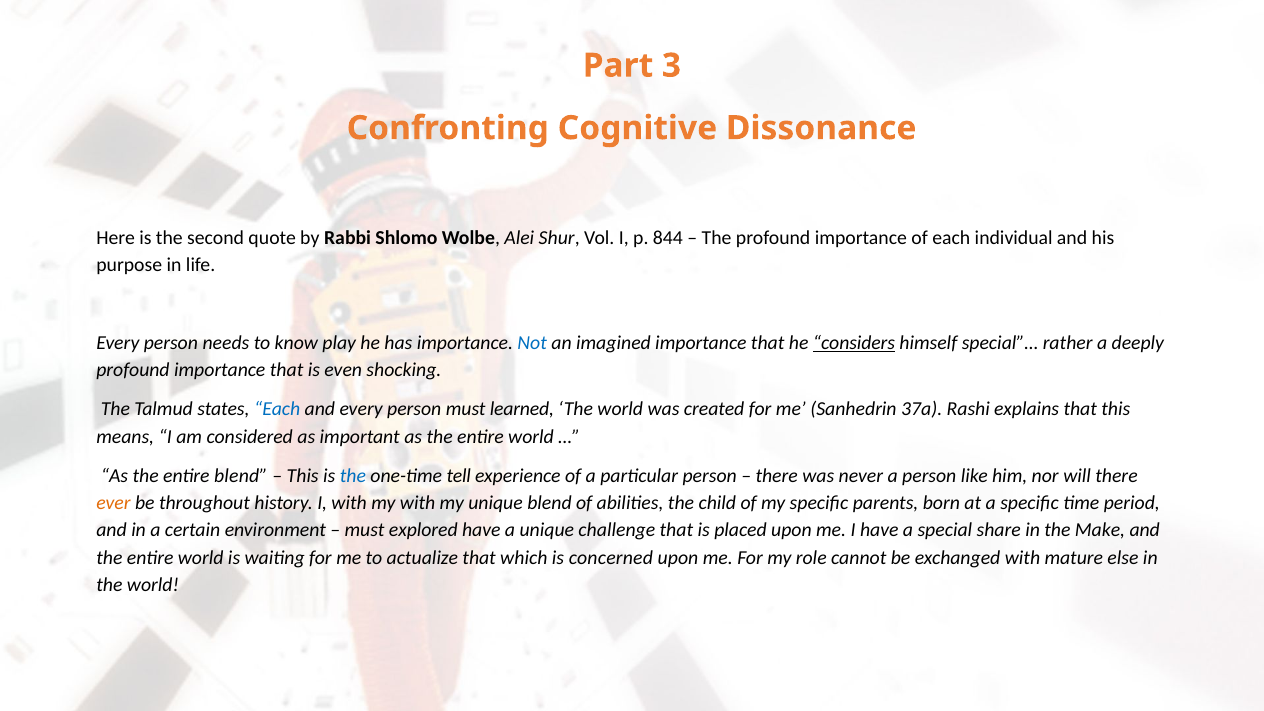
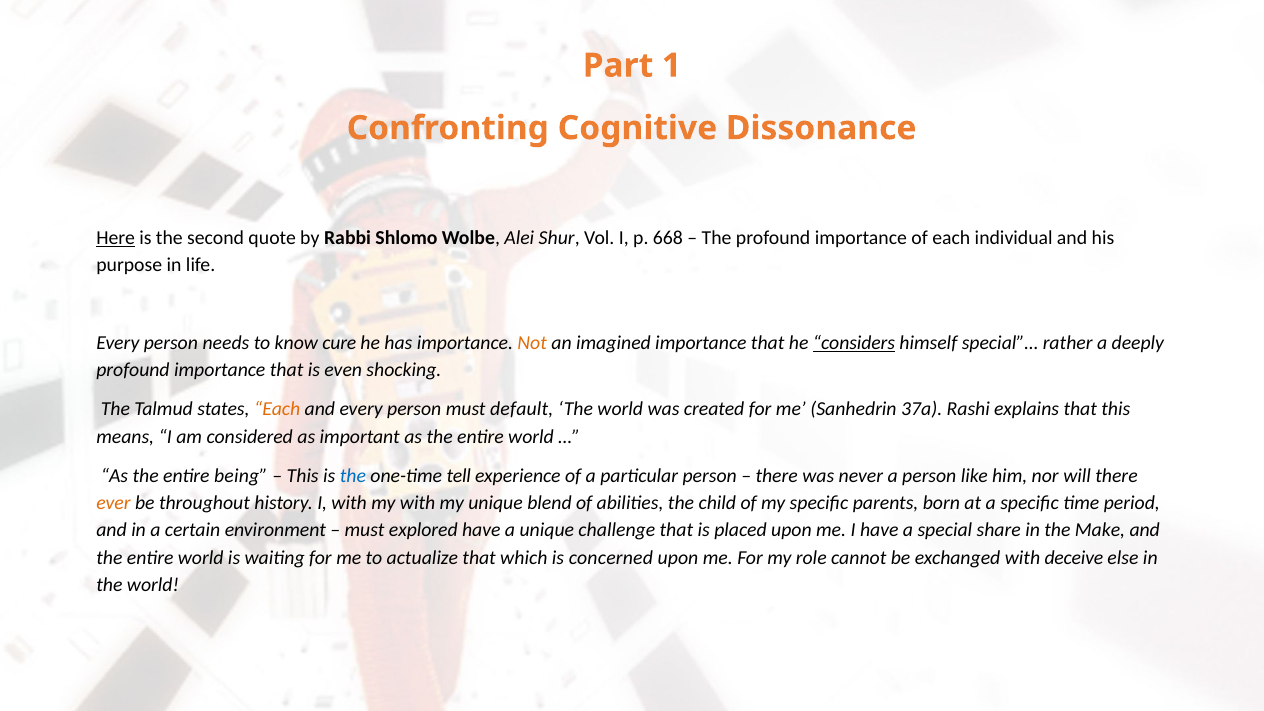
3: 3 -> 1 (672, 66)
Here underline: none -> present (116, 238)
844: 844 -> 668 (668, 238)
play: play -> cure (339, 343)
Not colour: blue -> orange (532, 343)
Each colour: blue -> orange (277, 409)
learned: learned -> default (522, 409)
entire blend: blend -> being (241, 476)
mature: mature -> deceive (1074, 558)
